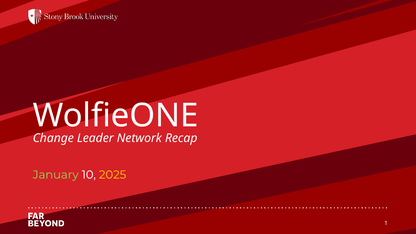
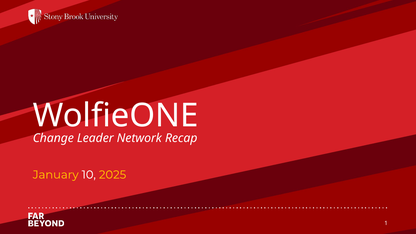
January colour: light green -> yellow (56, 175)
